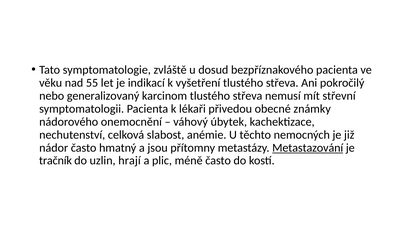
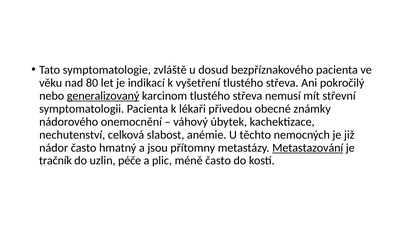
55: 55 -> 80 (92, 83)
generalizovaný underline: none -> present (103, 96)
hrají: hrají -> péče (130, 161)
